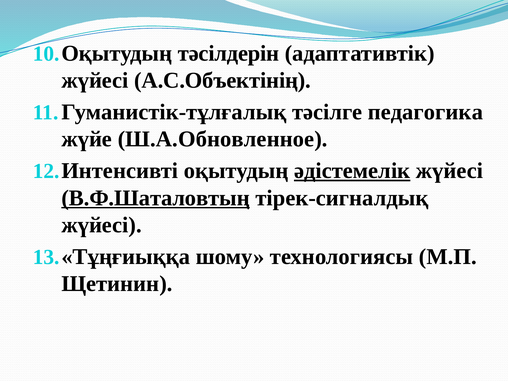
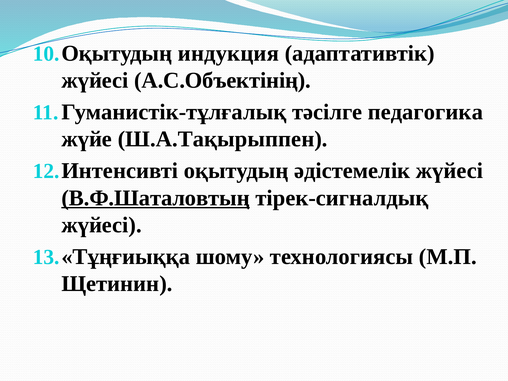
тәсілдерін: тәсілдерін -> индукция (228, 53)
Ш.А.Обновленное: Ш.А.Обновленное -> Ш.А.Тақырыппен (223, 139)
әдістемелік underline: present -> none (352, 171)
